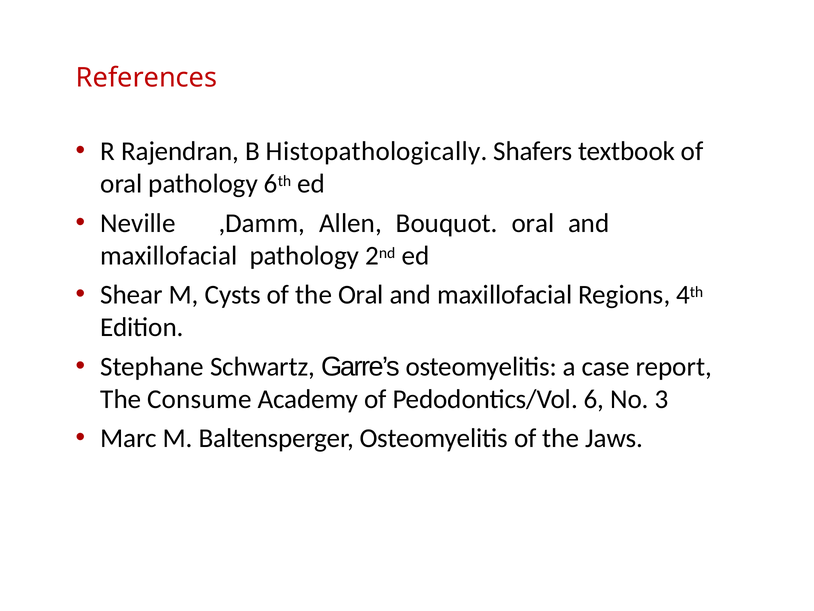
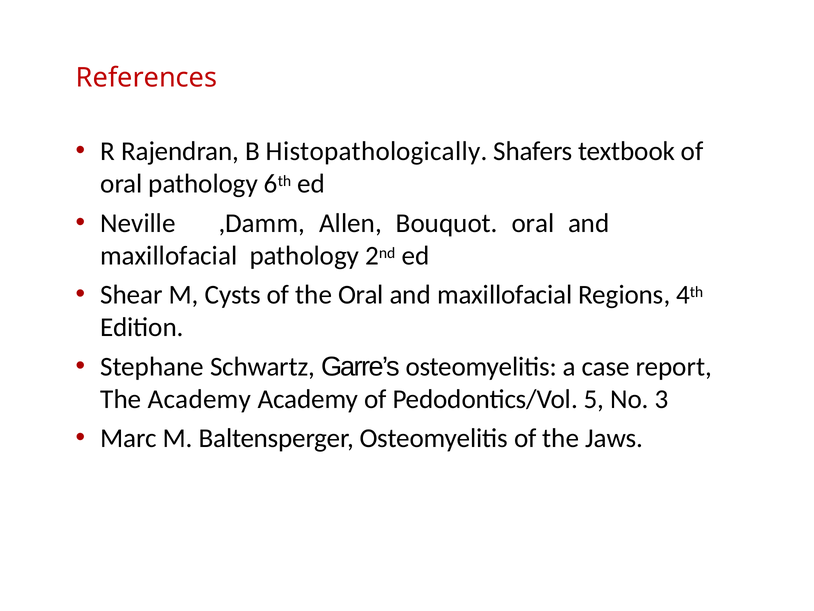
The Consume: Consume -> Academy (199, 399)
6: 6 -> 5 (594, 399)
